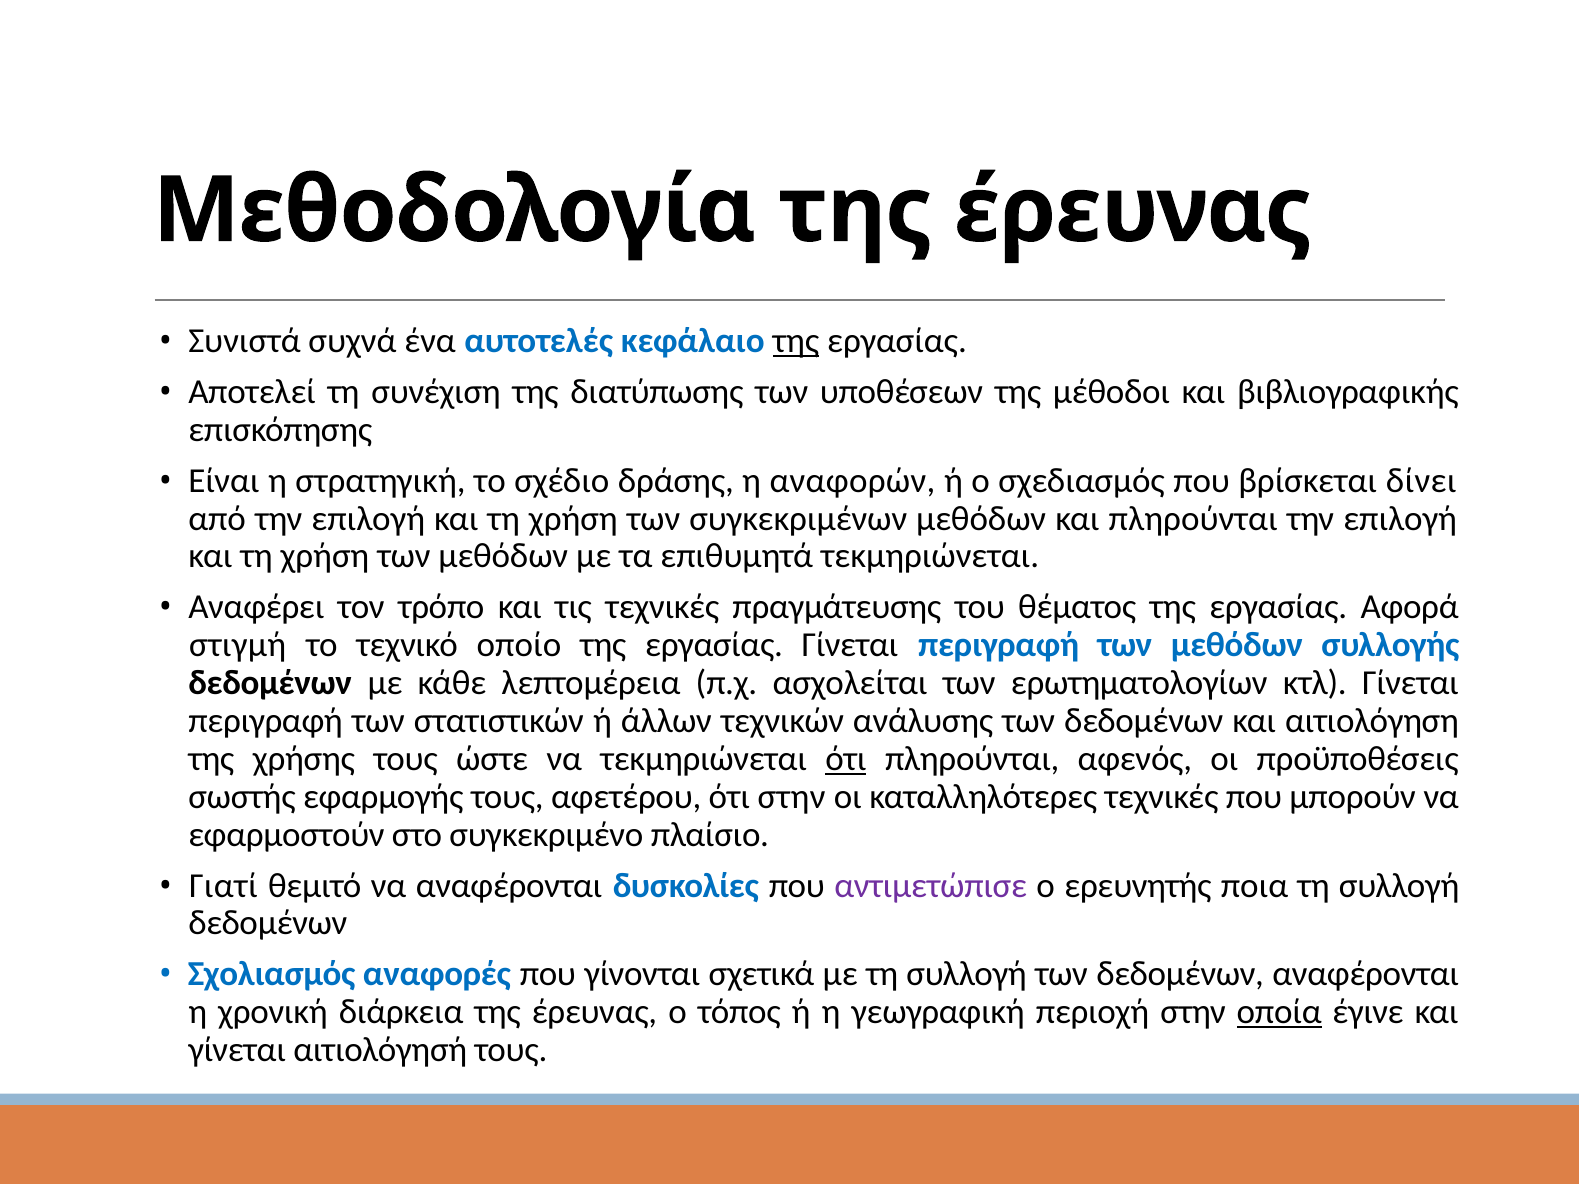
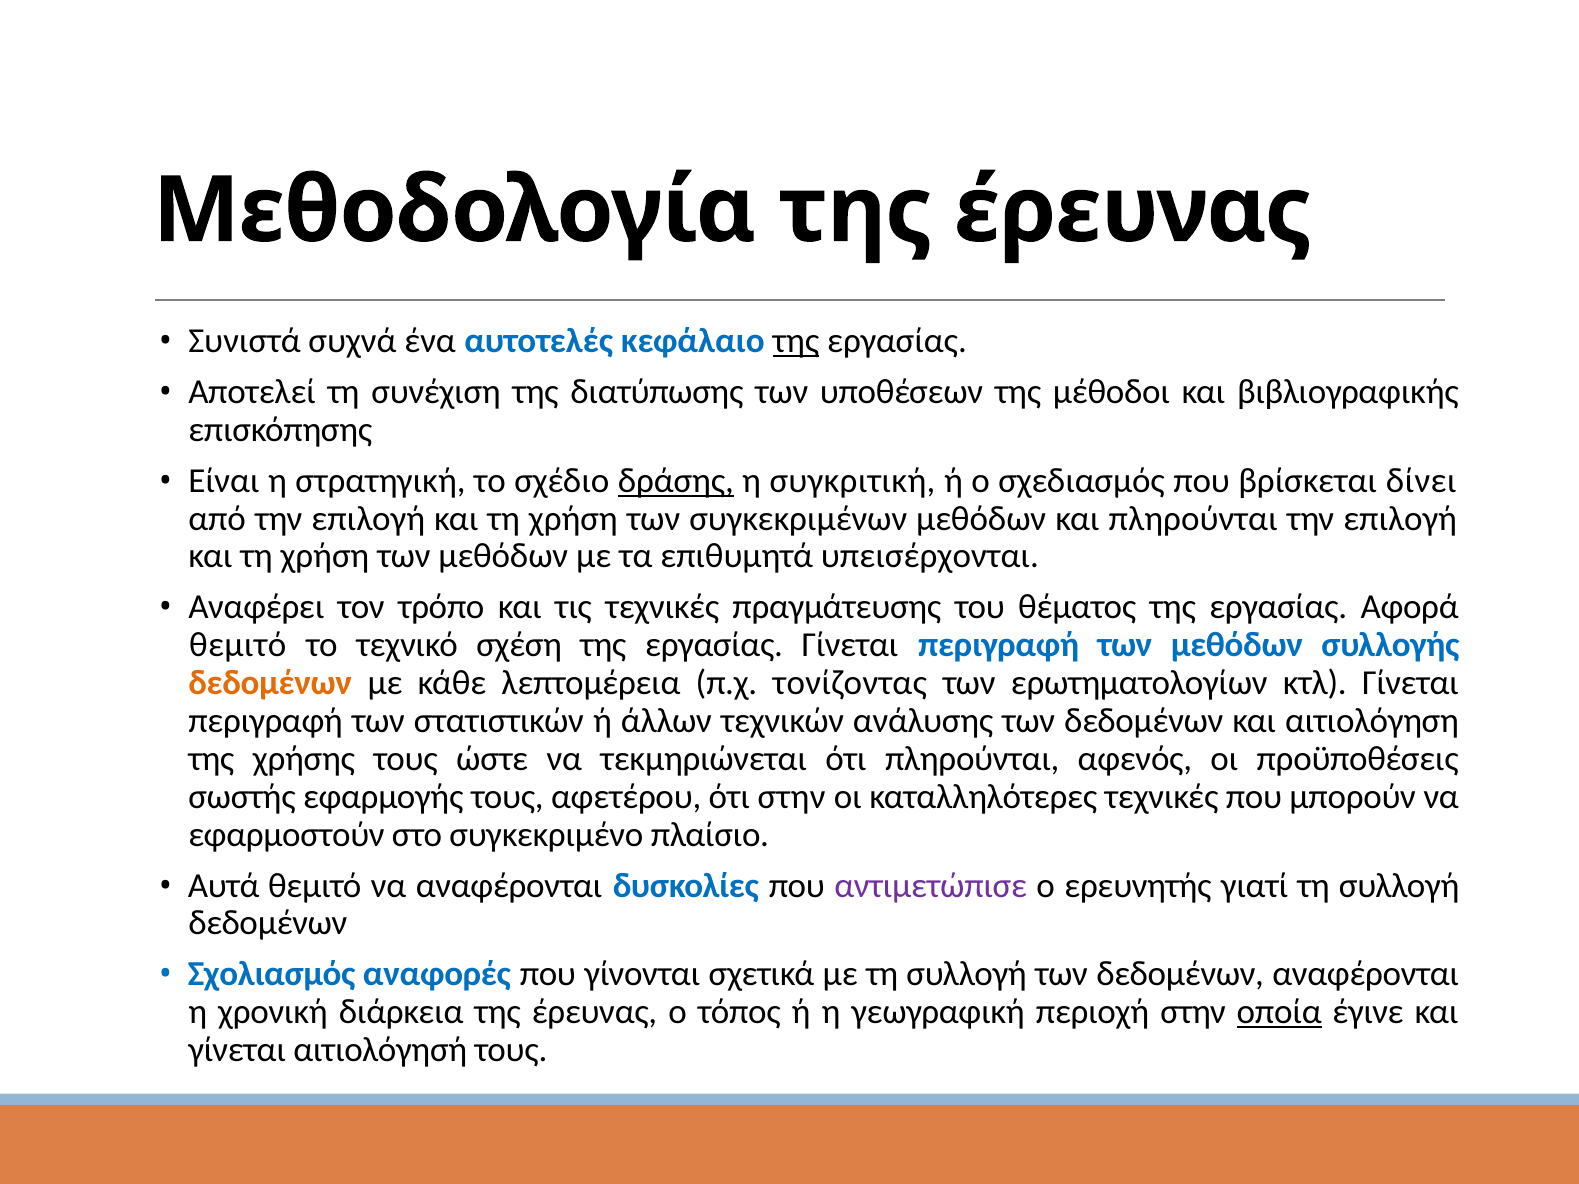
δράσης underline: none -> present (676, 481)
αναφορών: αναφορών -> συγκριτική (852, 481)
επιθυμητά τεκμηριώνεται: τεκμηριώνεται -> υπεισέρχονται (930, 556)
στιγμή: στιγμή -> θεμιτό (238, 645)
οποίο: οποίο -> σχέση (519, 645)
δεδομένων colour: black -> orange (270, 683)
ασχολείται: ασχολείται -> τονίζοντας (850, 683)
ότι underline: present -> none (846, 759)
Γιατί: Γιατί -> Αυτά (224, 886)
ποια: ποια -> γιατί (1255, 886)
